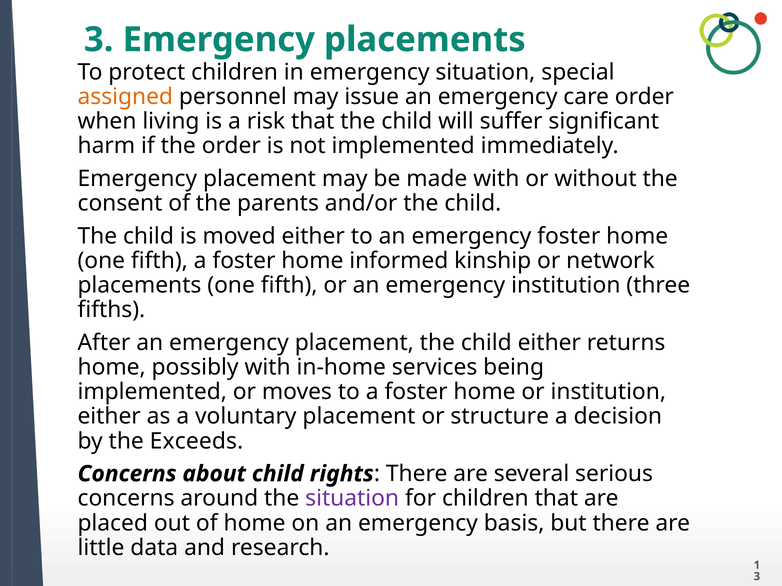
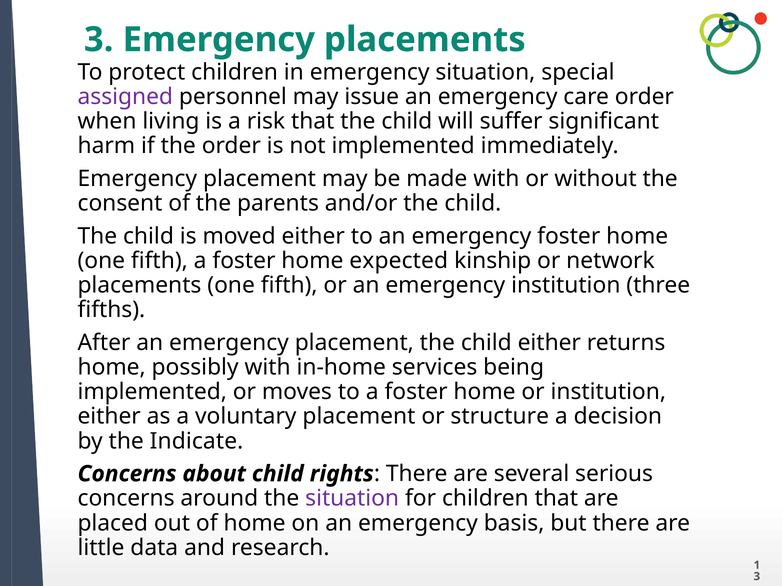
assigned colour: orange -> purple (125, 97)
informed: informed -> expected (399, 261)
Exceeds: Exceeds -> Indicate (197, 441)
